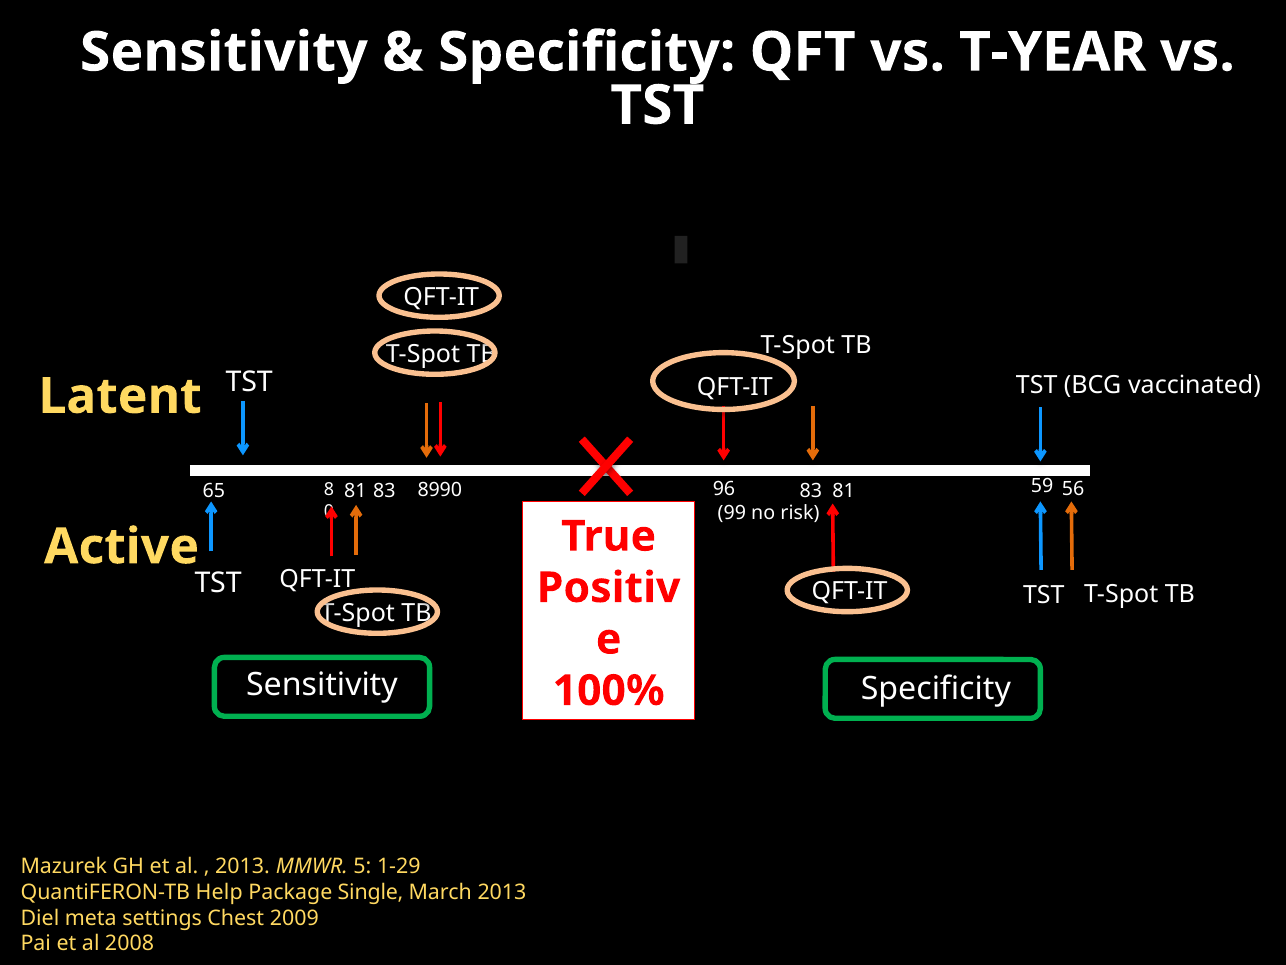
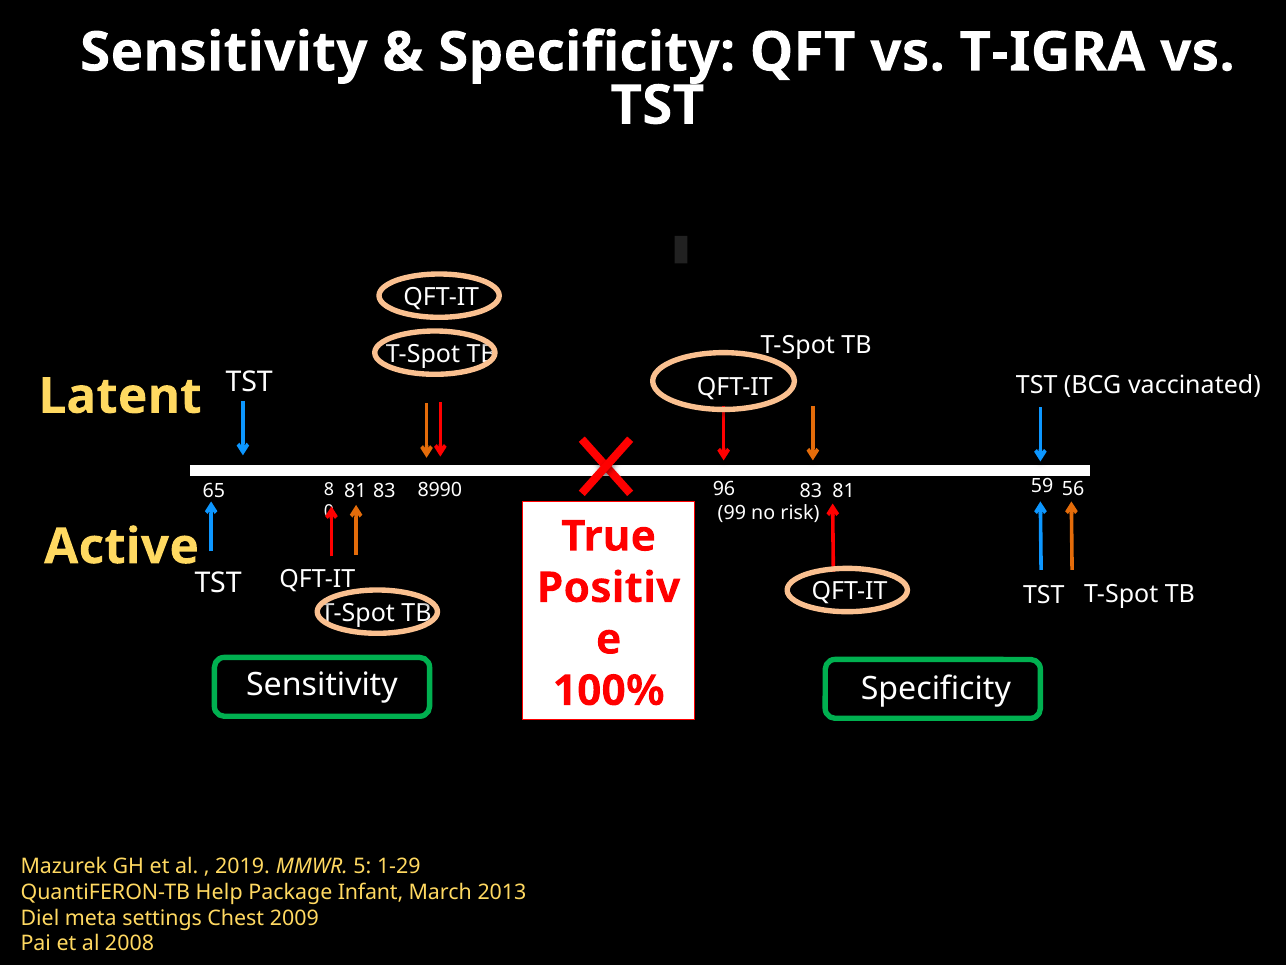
T-YEAR: T-YEAR -> T-IGRA (1052, 52)
2013: 2013 -> 2019 (243, 866)
Single: Single -> Infant (371, 892)
